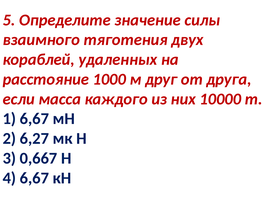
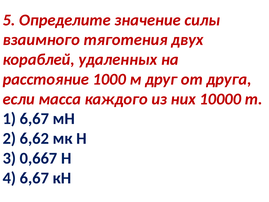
6,27: 6,27 -> 6,62 (34, 138)
